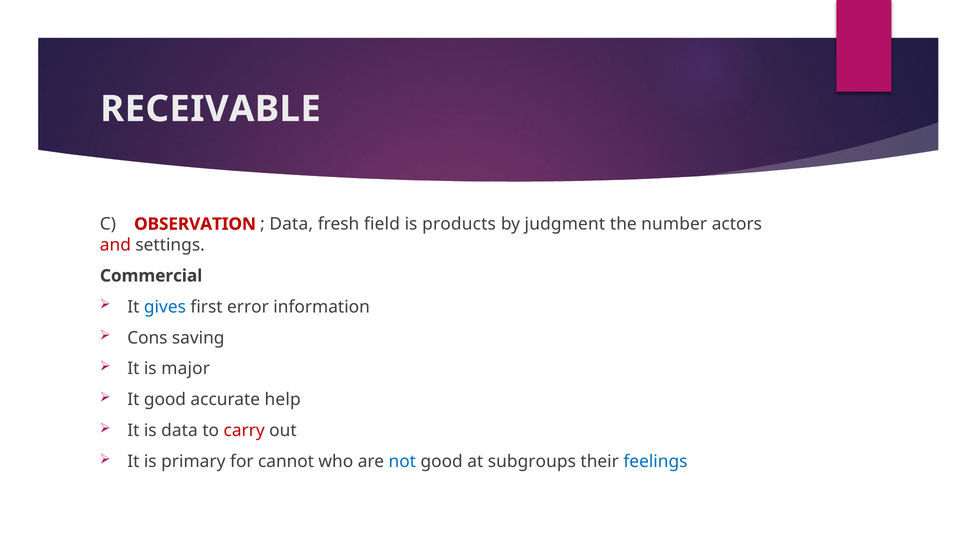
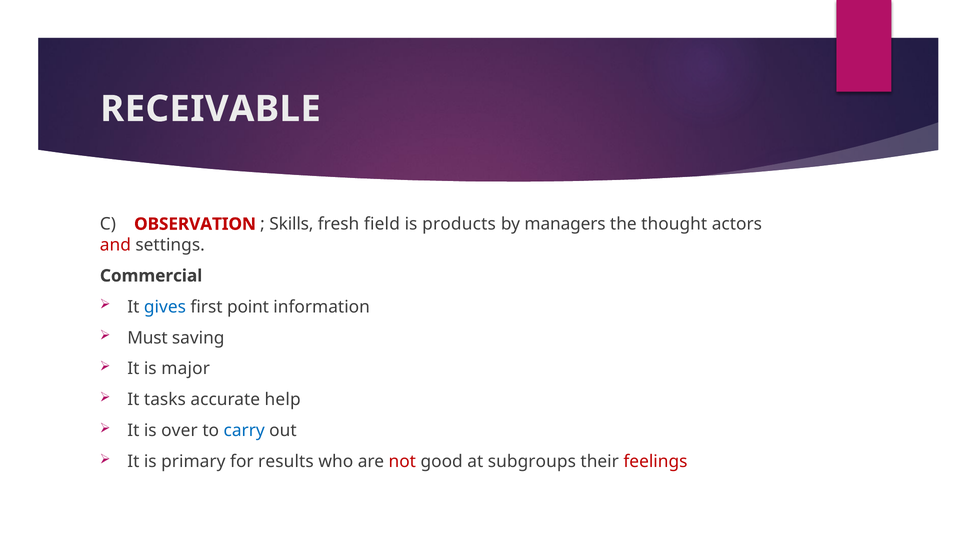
Data: Data -> Skills (291, 224)
judgment: judgment -> managers (565, 224)
number: number -> thought (674, 224)
error: error -> point (248, 307)
Cons: Cons -> Must (147, 338)
It good: good -> tasks (165, 399)
is data: data -> over (179, 430)
carry colour: red -> blue (244, 430)
cannot: cannot -> results (286, 461)
not colour: blue -> red (402, 461)
feelings colour: blue -> red (655, 461)
